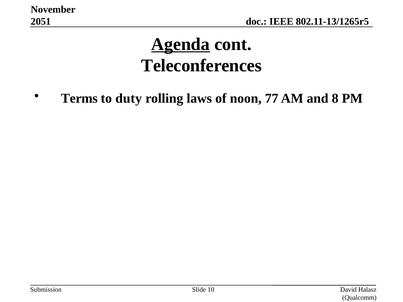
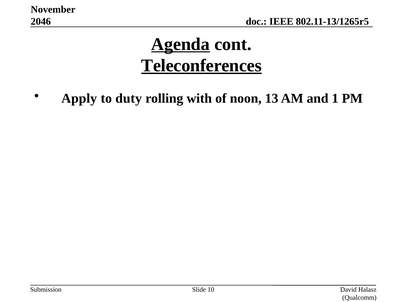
2051: 2051 -> 2046 (41, 22)
Teleconferences underline: none -> present (201, 66)
Terms: Terms -> Apply (79, 98)
laws: laws -> with (199, 98)
77: 77 -> 13 (272, 98)
8: 8 -> 1 (335, 98)
